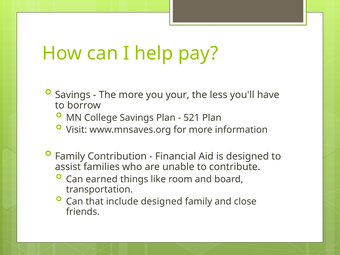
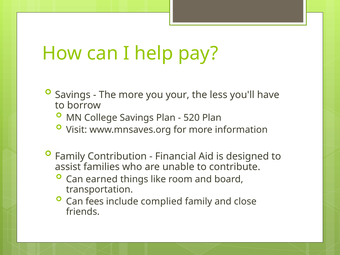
521: 521 -> 520 (192, 118)
that: that -> fees (95, 201)
include designed: designed -> complied (162, 201)
